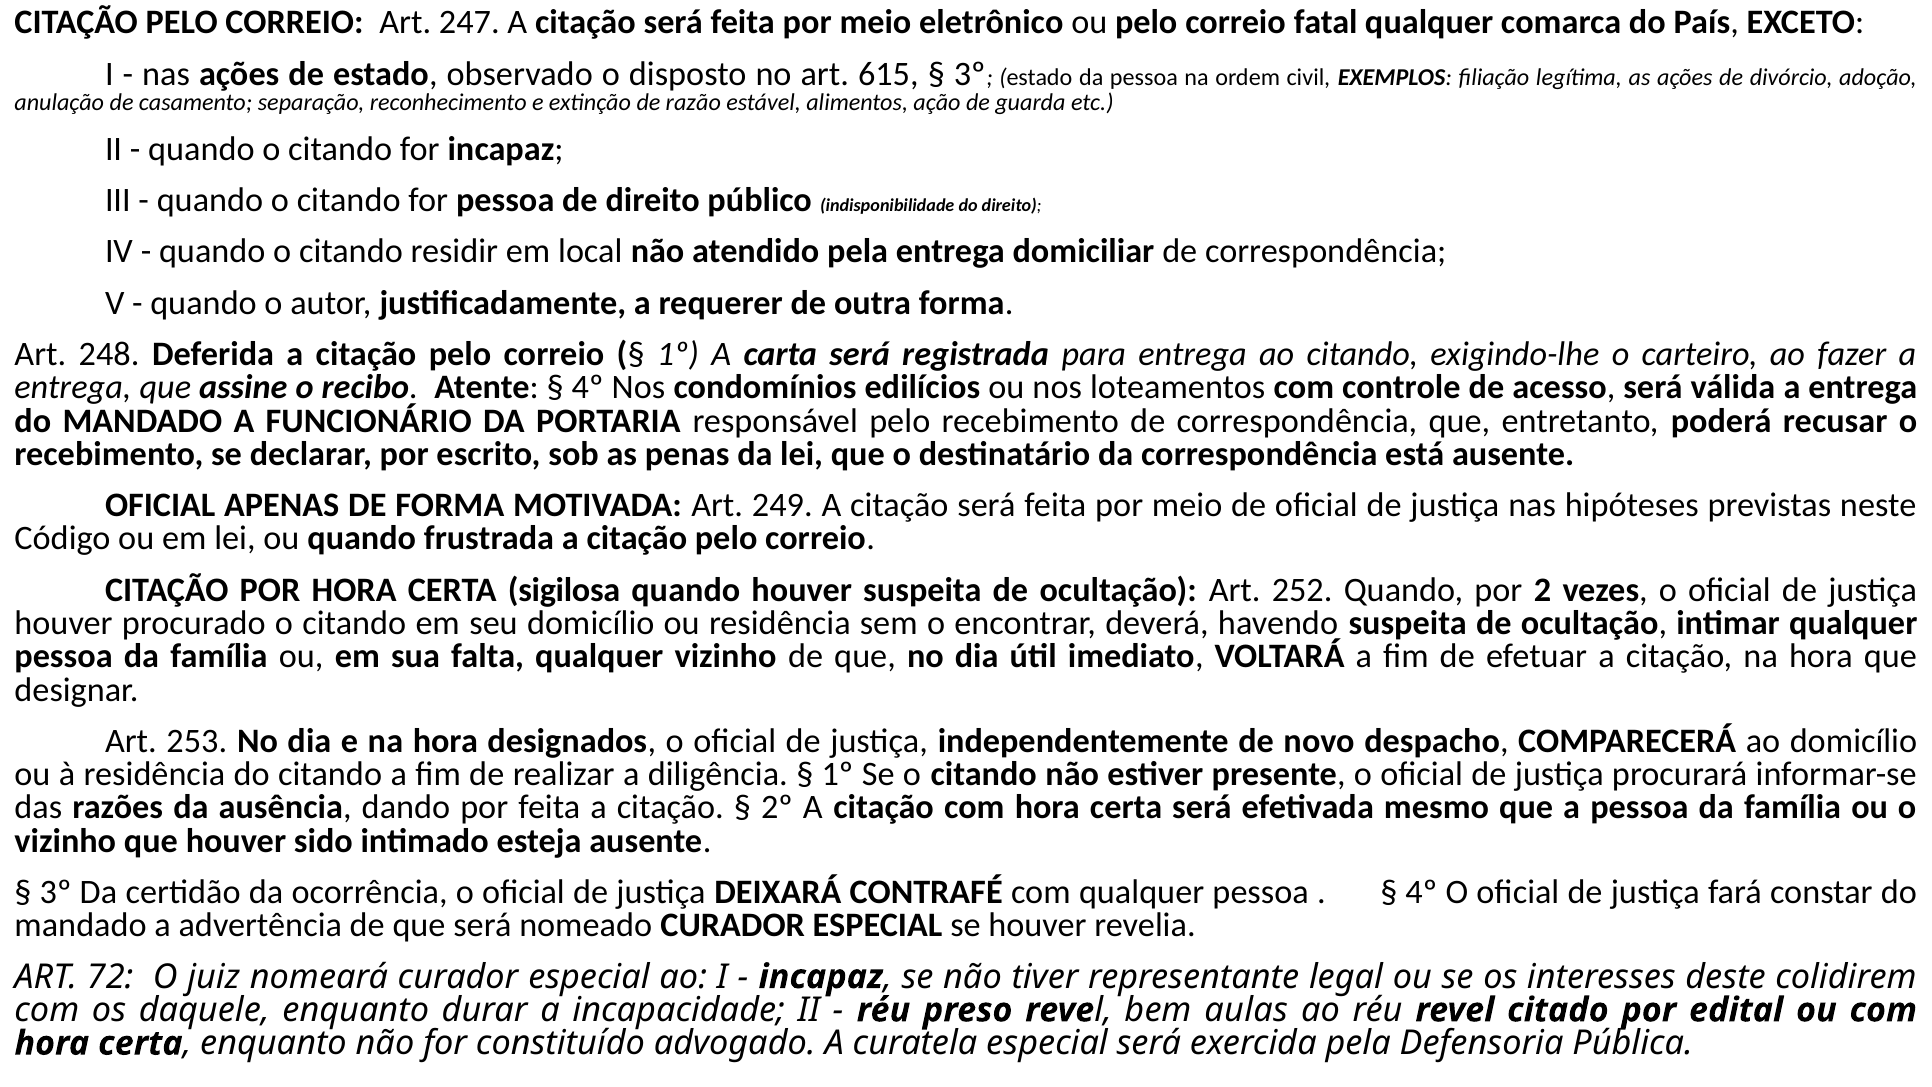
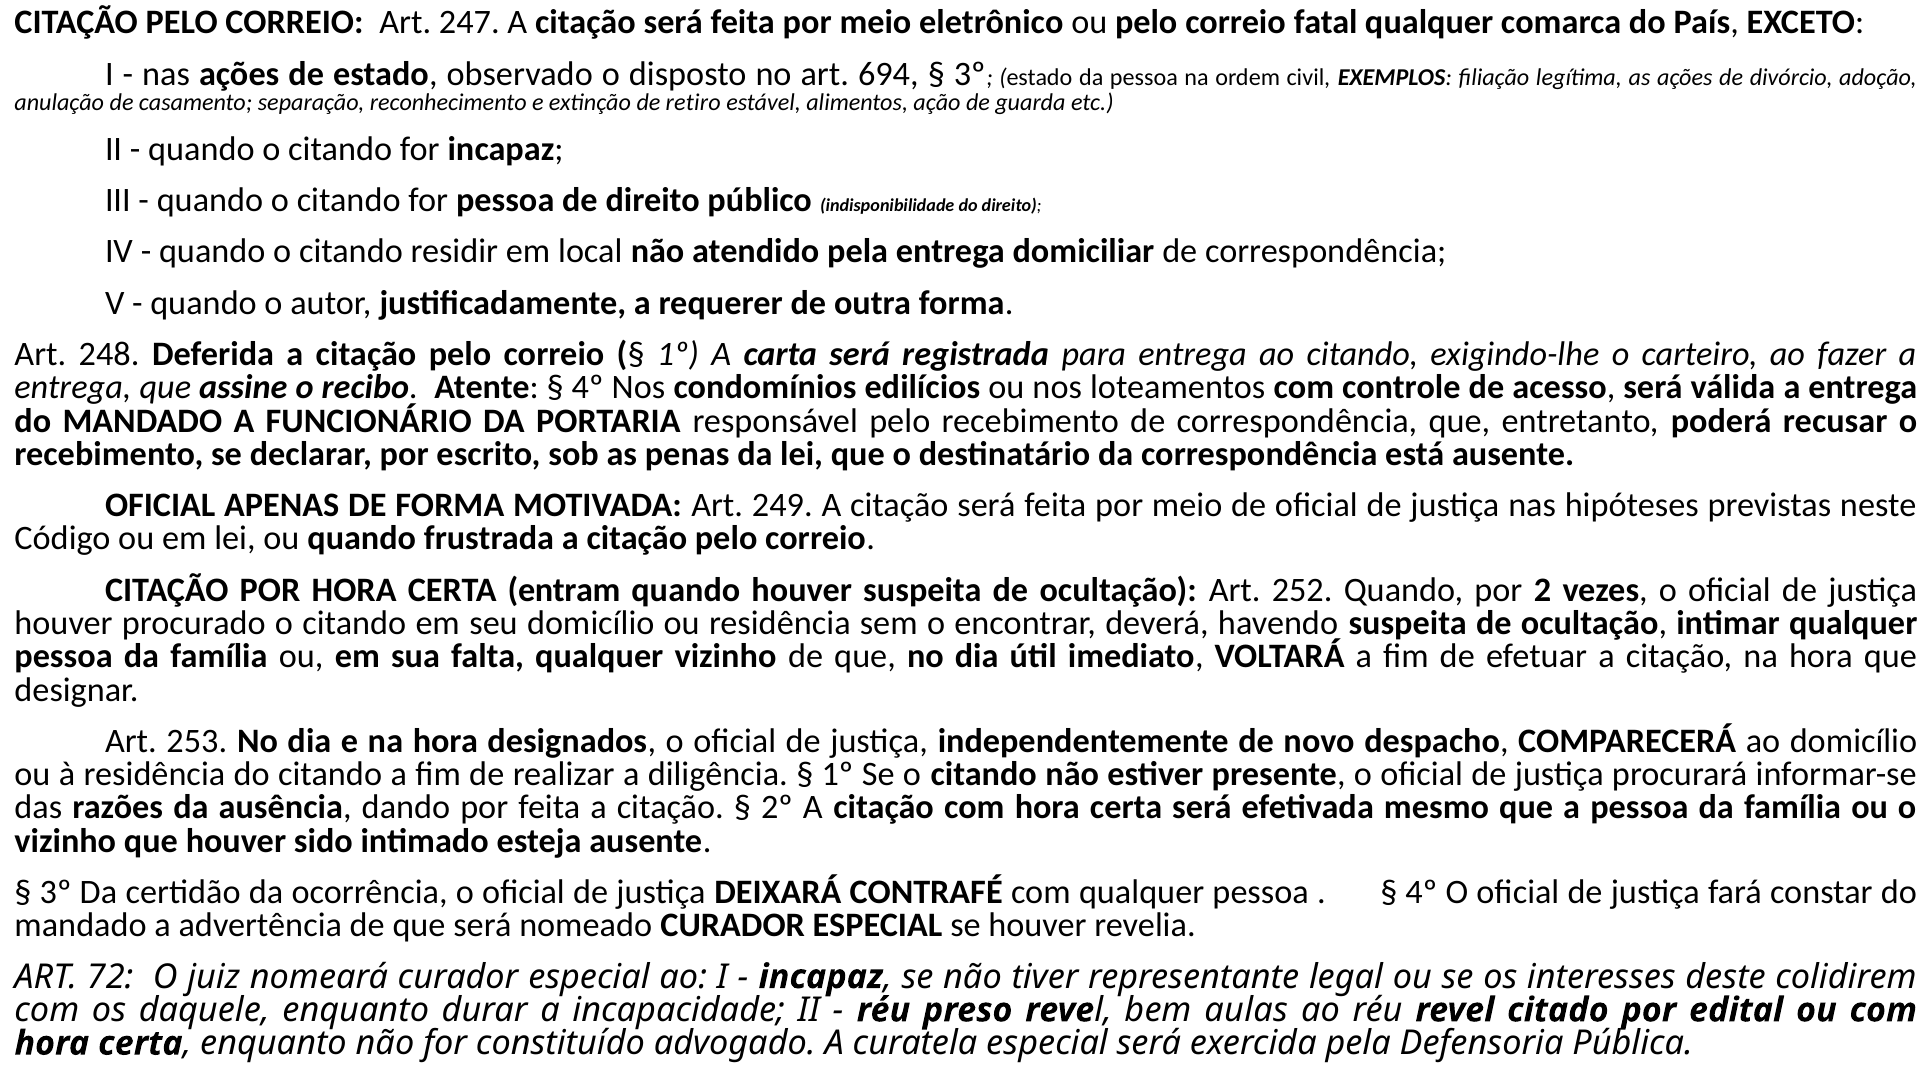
615: 615 -> 694 (888, 74)
razão: razão -> retiro (693, 103)
sigilosa: sigilosa -> entram (564, 590)
